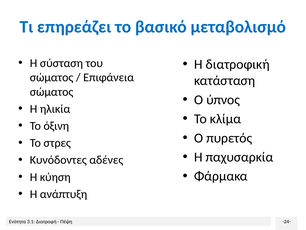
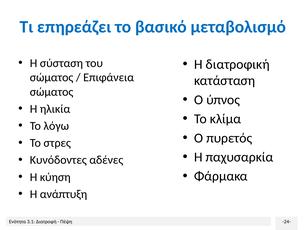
όξινη: όξινη -> λόγω (56, 126)
